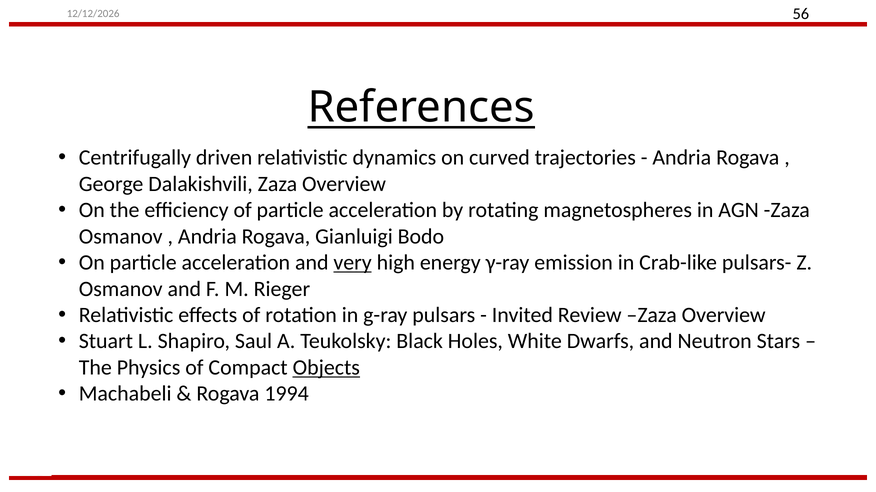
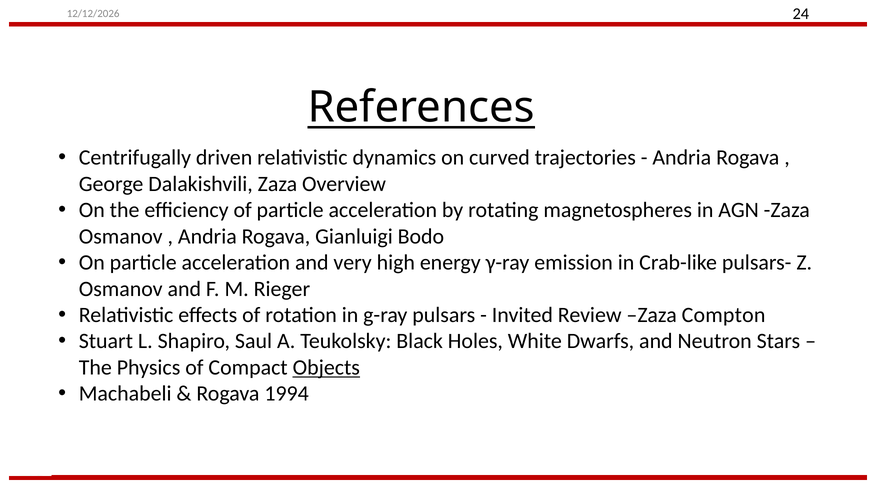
56: 56 -> 24 (801, 14)
very underline: present -> none (353, 263)
Review Zaza Overview: Overview -> Compton (724, 315)
